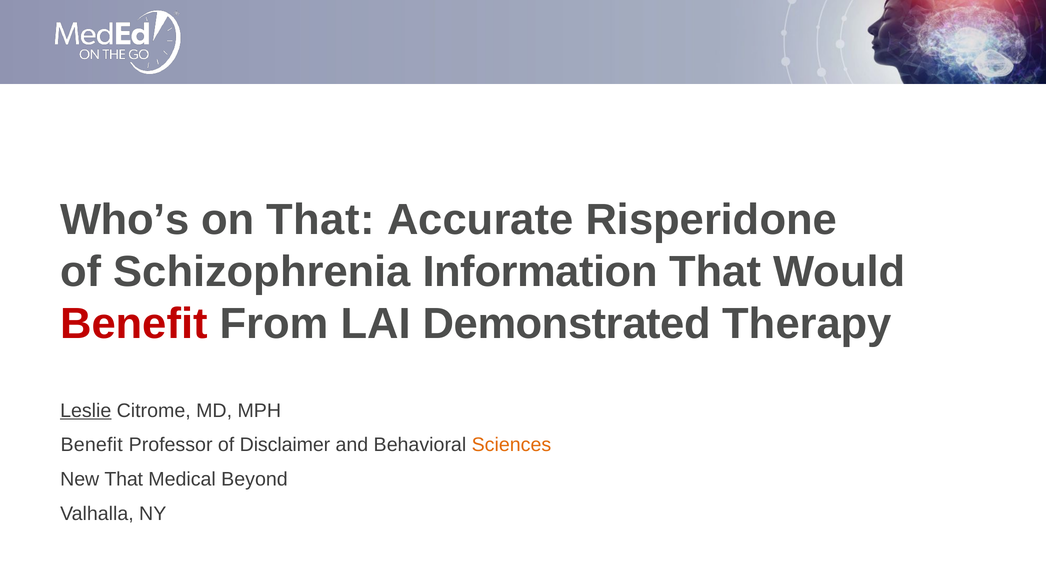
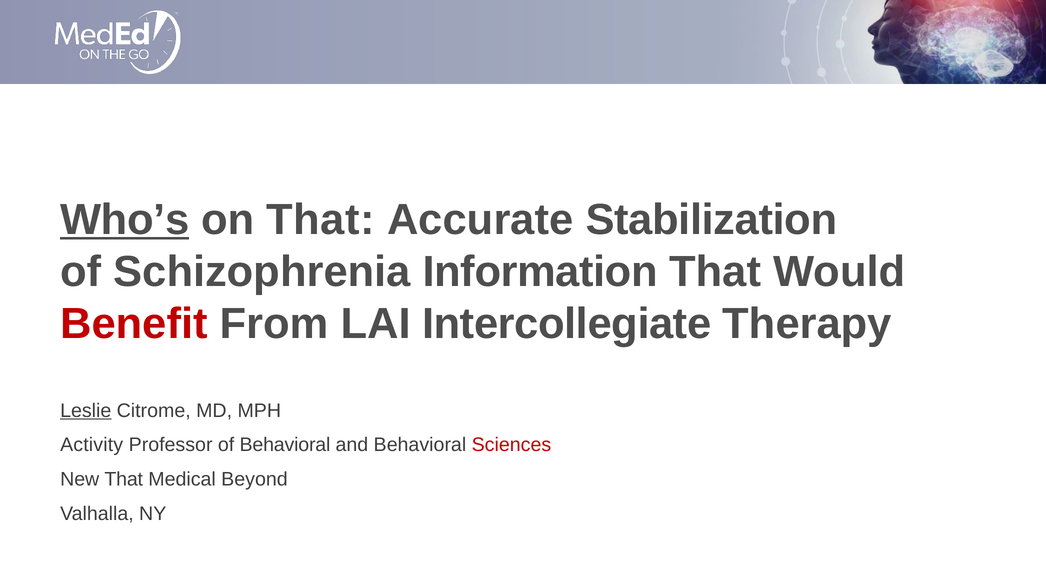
Who’s underline: none -> present (125, 220)
Risperidone: Risperidone -> Stabilization (711, 220)
Demonstrated: Demonstrated -> Intercollegiate (567, 324)
Benefit: Benefit -> Activity (92, 445)
of Disclaimer: Disclaimer -> Behavioral (285, 445)
Sciences colour: orange -> red (511, 445)
